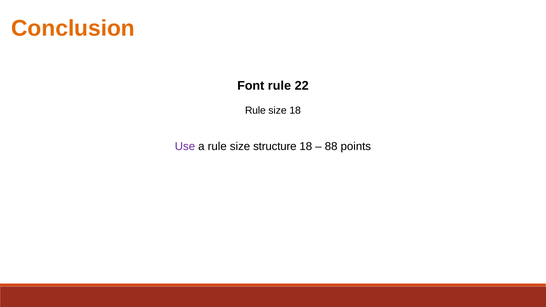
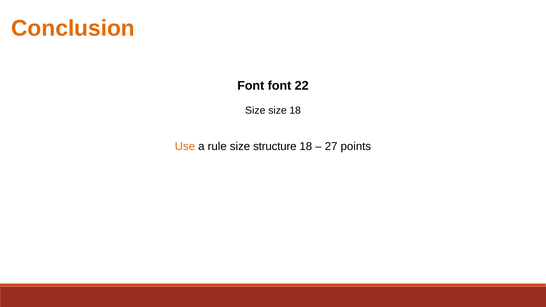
Font rule: rule -> font (280, 86)
Rule: Rule -> Size (255, 110)
Use colour: purple -> orange (185, 147)
88: 88 -> 27 (331, 147)
